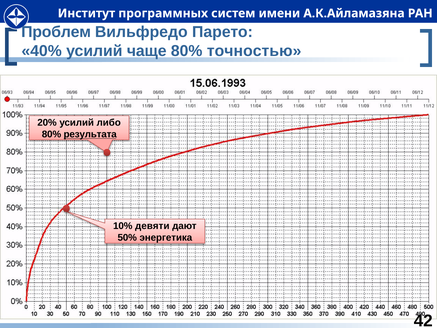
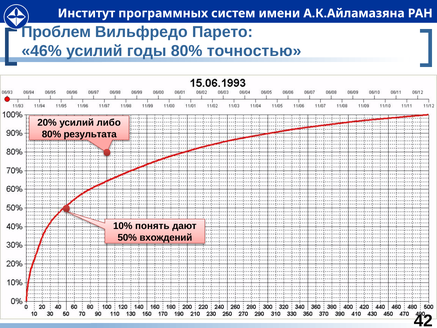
40%: 40% -> 46% (42, 51)
чаще: чаще -> годы (147, 51)
результата underline: present -> none (90, 134)
девяти: девяти -> понять (152, 226)
энергетика: энергетика -> вхождений (166, 237)
